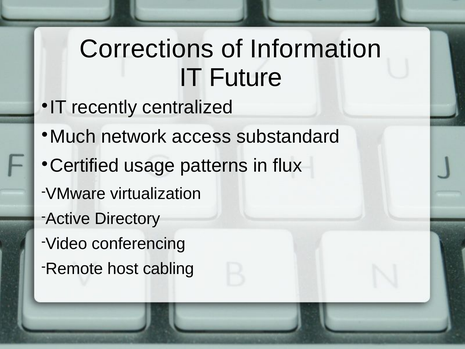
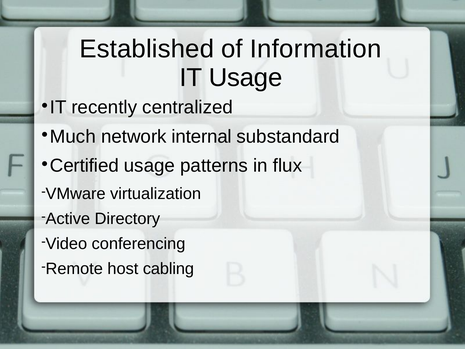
Corrections: Corrections -> Established (147, 49)
IT Future: Future -> Usage (246, 78)
access: access -> internal (202, 136)
